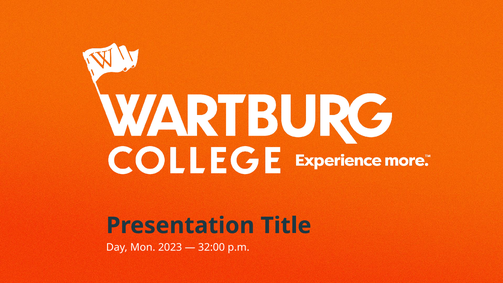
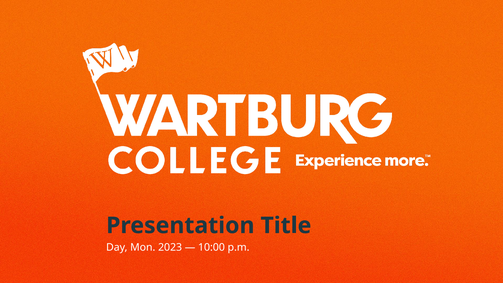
32:00: 32:00 -> 10:00 (211, 247)
